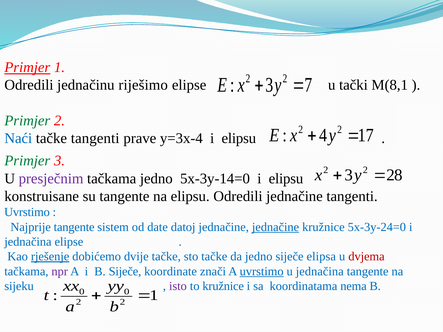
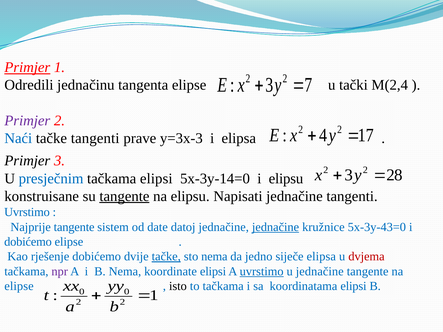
riješimo: riješimo -> tangenta (143, 85)
M(8,1: M(8,1 -> M(2,4 (390, 85)
Primjer colour: green -> purple (27, 121)
y=3x-4: y=3x-4 -> y=3x-3 (181, 138)
elipsu: elipsu -> elipsa (239, 138)
Primjer colour: green -> black (27, 161)
presječnim colour: purple -> blue (51, 179)
tačkama jedno: jedno -> elipsi (156, 179)
tangente underline: none -> present (124, 196)
elipsu Odredili: Odredili -> Napisati (238, 196)
5x-3y-24=0: 5x-3y-24=0 -> 5x-3y-43=0 (377, 227)
jednačina: jednačina -> dobićemo (28, 242)
rješenje underline: present -> none (50, 257)
tačke underline: none -> present (166, 257)
sto tačke: tačke -> nema (214, 257)
B Siječe: Siječe -> Nema (125, 271)
koordinate znači: znači -> elipsi (213, 271)
u jednačina: jednačina -> jednačine (320, 271)
sijeku: sijeku -> elipse (19, 286)
isto colour: purple -> black (178, 286)
to kružnice: kružnice -> tačkama (223, 286)
koordinatama nema: nema -> elipsi (353, 286)
